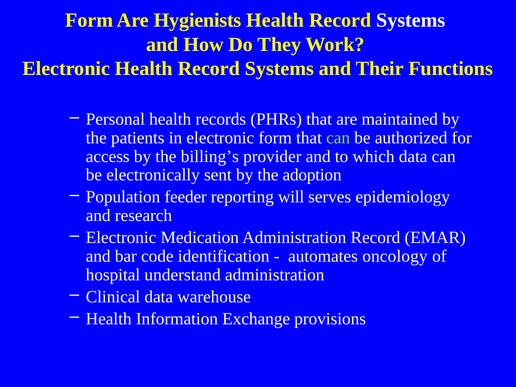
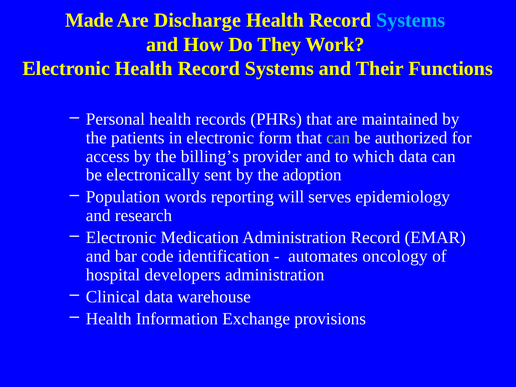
Form: Form -> Made (89, 20)
Hygienists: Hygienists -> Discharge (197, 20)
Systems colour: white -> light blue (411, 20)
feeder: feeder -> words (186, 197)
understand: understand -> developers (183, 275)
